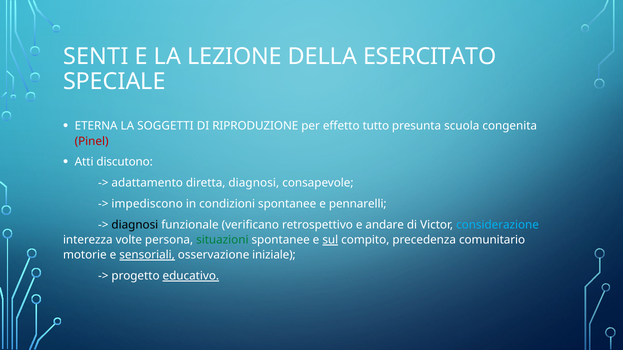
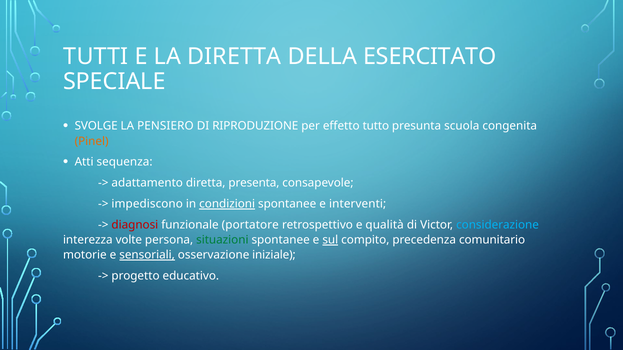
SENTI: SENTI -> TUTTI (96, 57)
LA LEZIONE: LEZIONE -> DIRETTA (234, 57)
ETERNA: ETERNA -> SVOLGE (96, 126)
SOGGETTI: SOGGETTI -> PENSIERO (165, 126)
Pinel colour: red -> orange (92, 141)
discutono: discutono -> sequenza (125, 162)
diretta diagnosi: diagnosi -> presenta (254, 183)
condizioni underline: none -> present (227, 204)
pennarelli: pennarelli -> interventi (358, 204)
diagnosi colour: black -> red (135, 225)
verificano: verificano -> portatore (250, 225)
andare: andare -> qualità (385, 225)
educativo underline: present -> none (191, 276)
